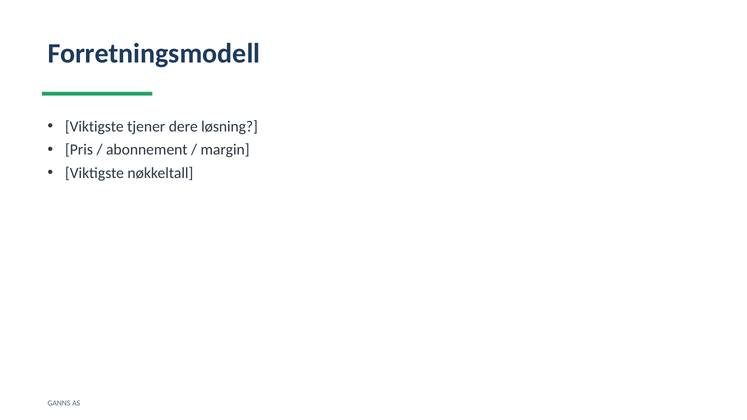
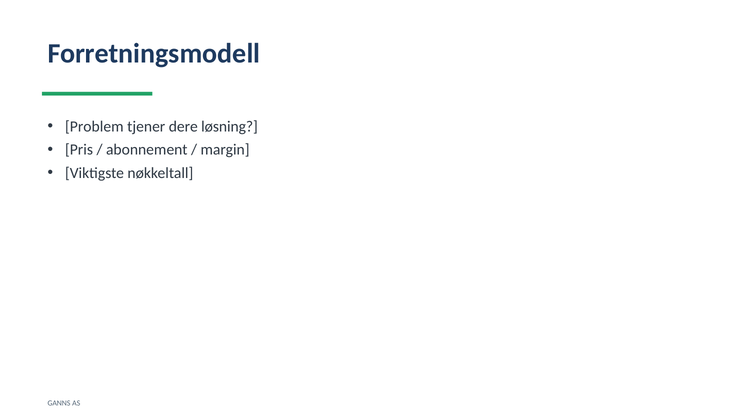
Viktigste: Viktigste -> Problem (94, 127)
